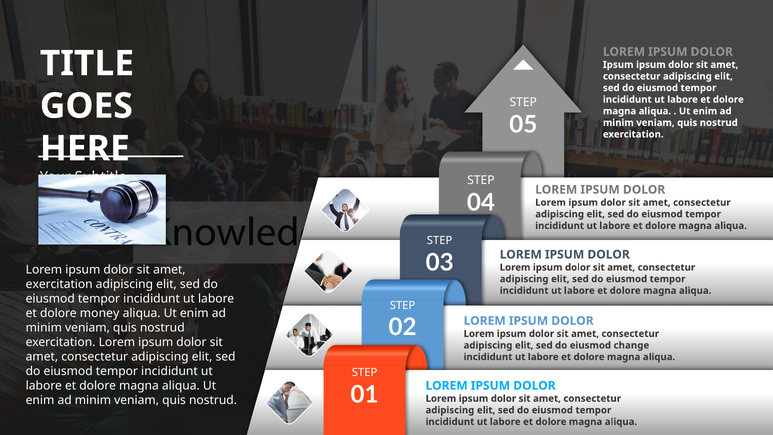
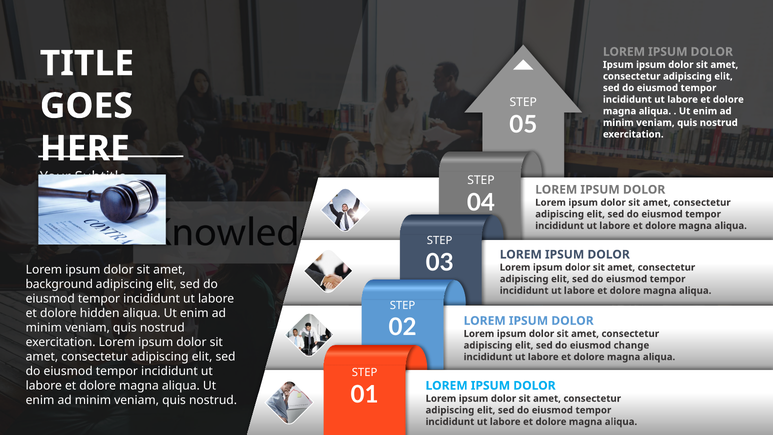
exercitation: exercitation -> background (59, 284)
money: money -> hidden (100, 313)
